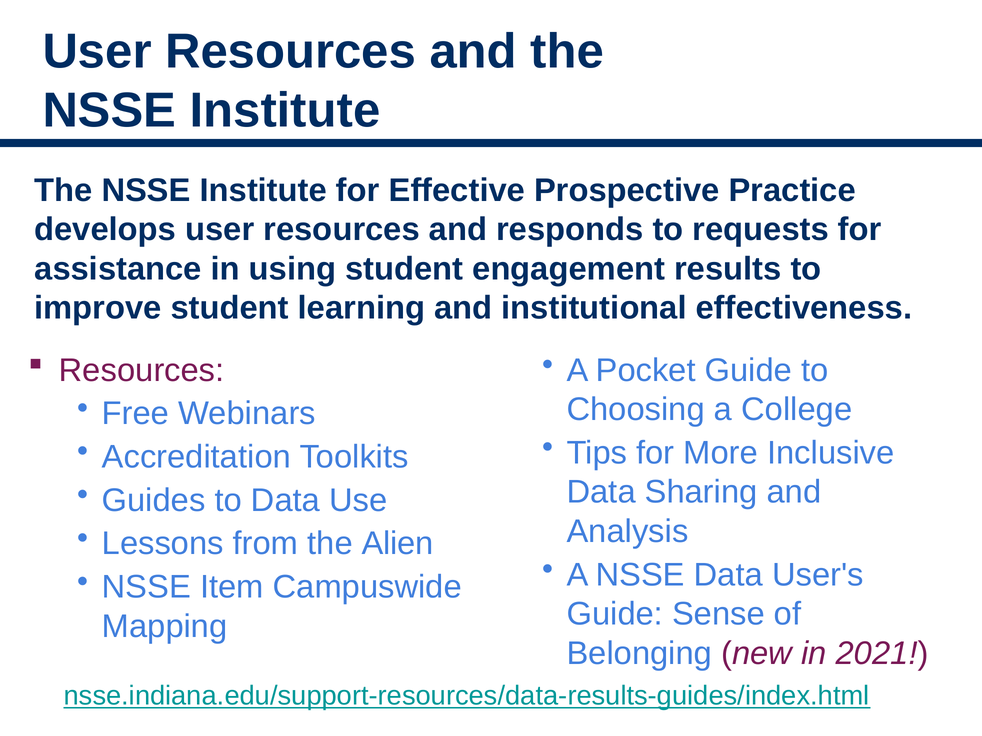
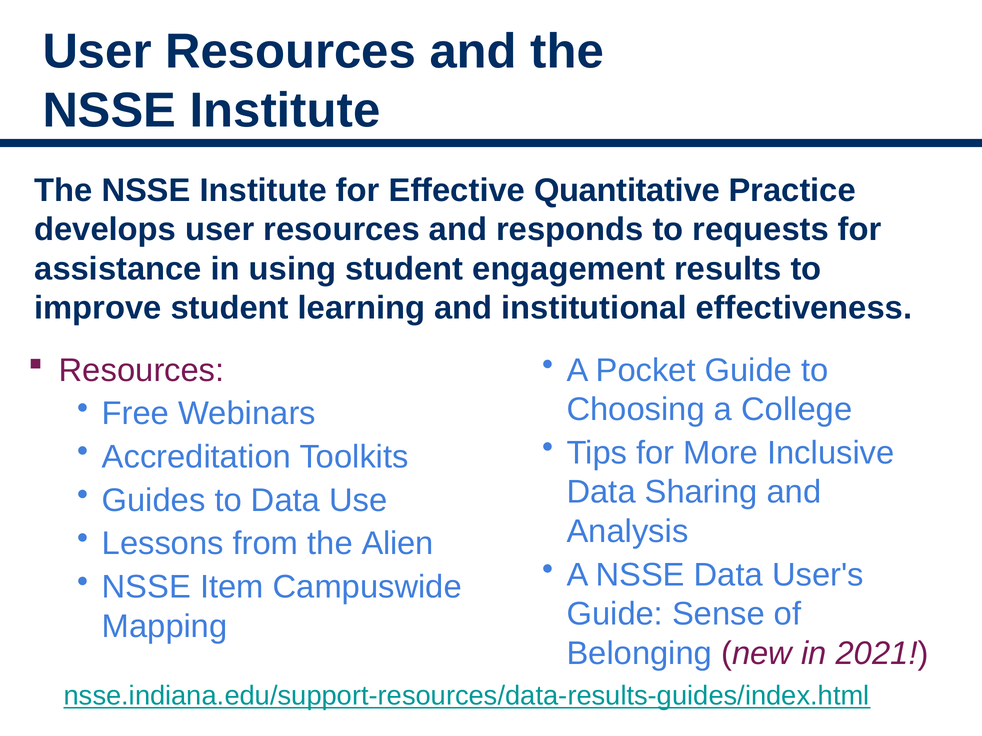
Prospective: Prospective -> Quantitative (627, 191)
